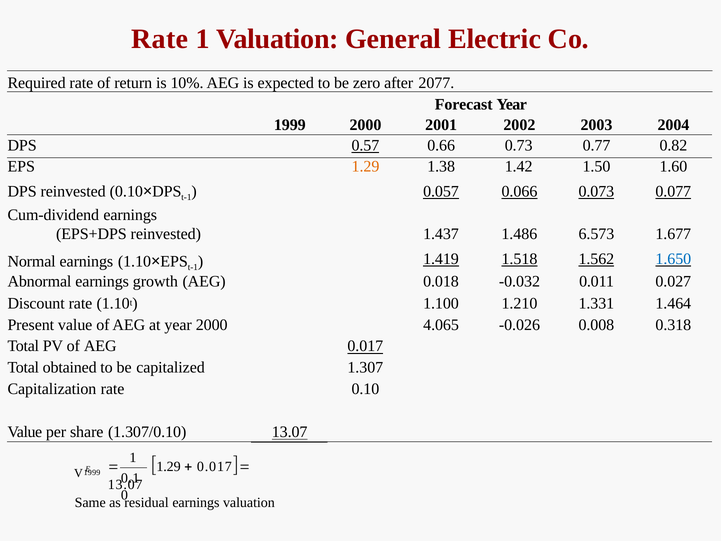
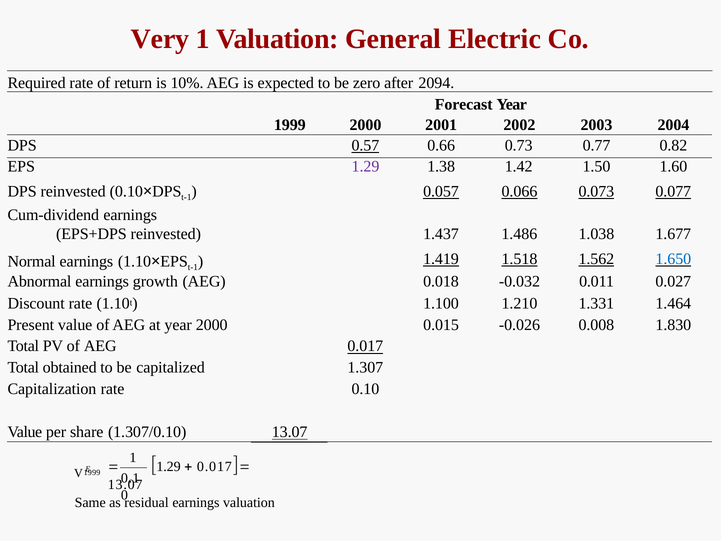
Rate: Rate -> Very (160, 39)
2077: 2077 -> 2094 (436, 83)
1.29 colour: orange -> purple (366, 167)
6.573: 6.573 -> 1.038 (596, 234)
4.065: 4.065 -> 0.015 (441, 325)
0.318: 0.318 -> 1.830 (673, 325)
